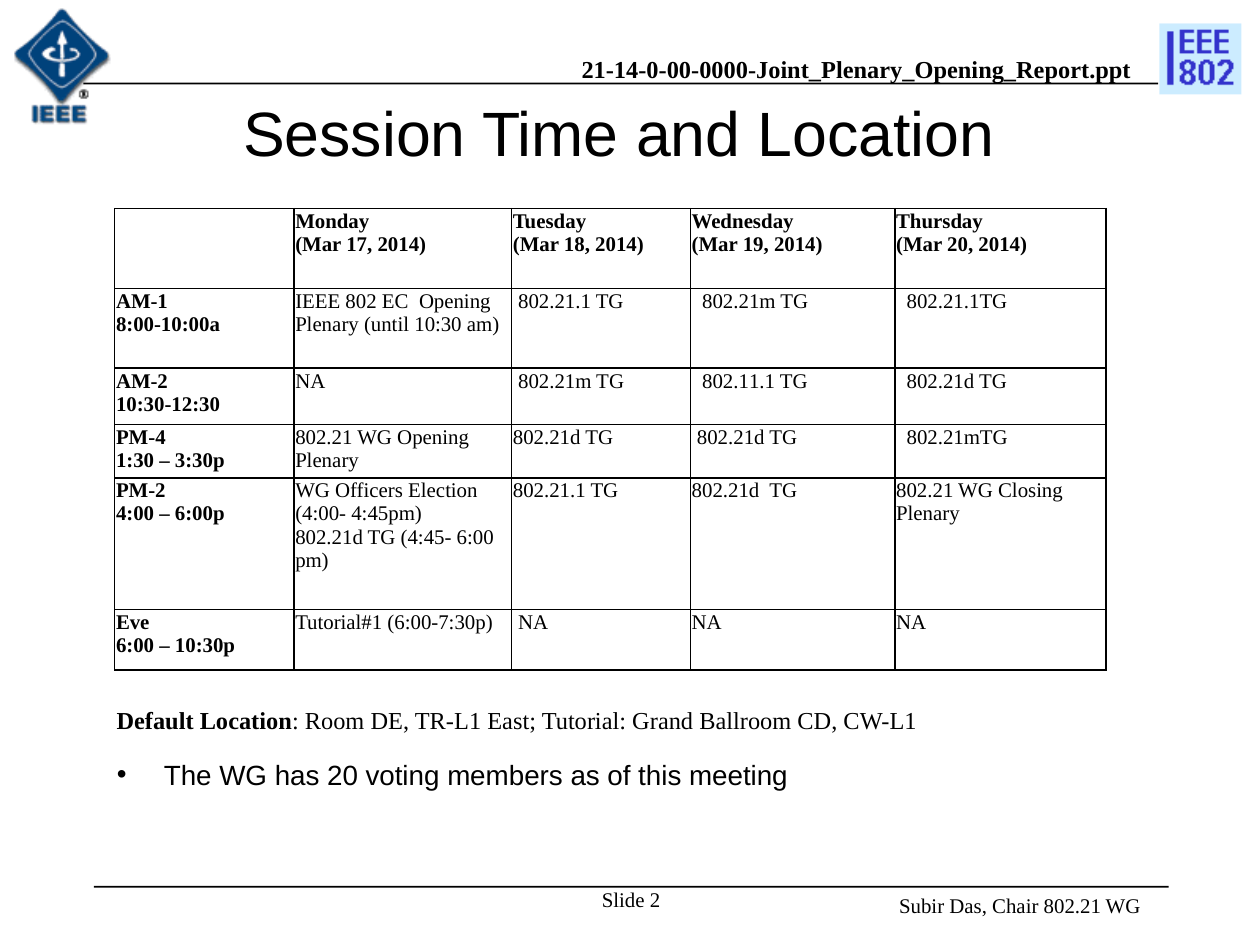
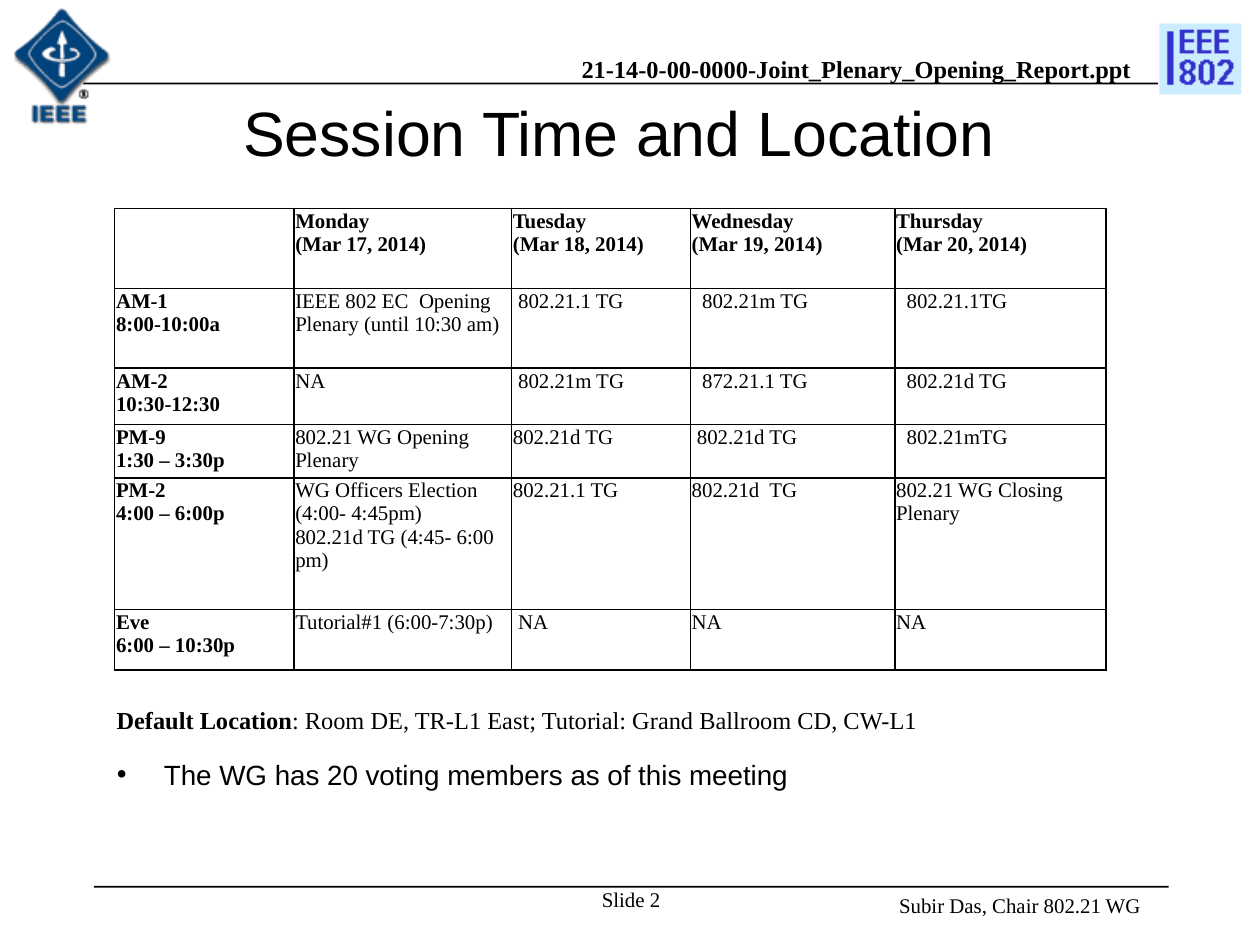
802.11.1: 802.11.1 -> 872.21.1 (739, 381)
PM-4: PM-4 -> PM-9 (141, 437)
